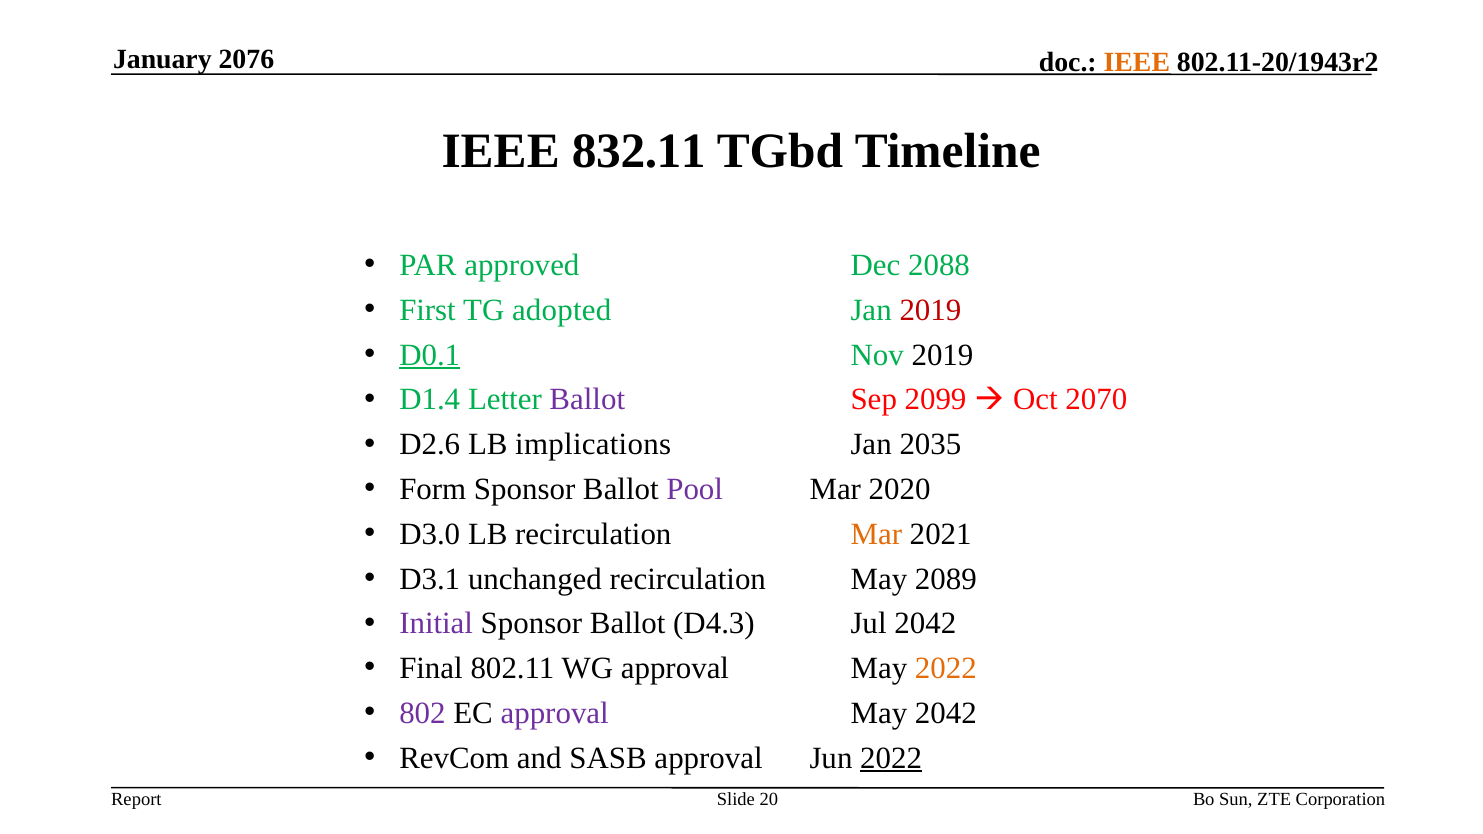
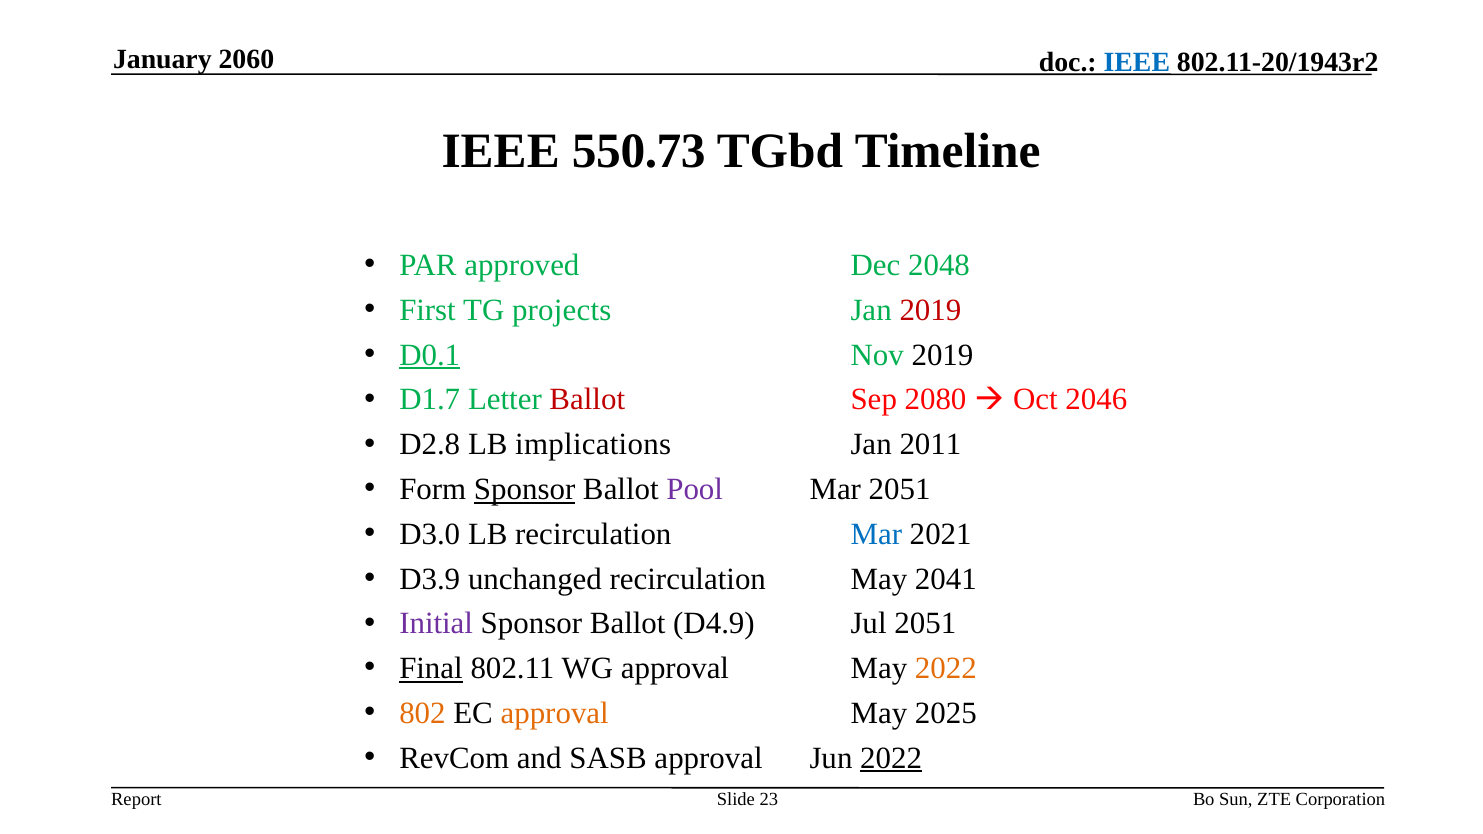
2076: 2076 -> 2060 (246, 59)
IEEE colour: orange -> blue (1137, 62)
832.11: 832.11 -> 550.73 (639, 152)
2088: 2088 -> 2048 (939, 265)
adopted: adopted -> projects (562, 310)
D1.4: D1.4 -> D1.7 (430, 400)
Ballot colour: purple -> red (587, 400)
2099: 2099 -> 2080 (936, 400)
2070: 2070 -> 2046 (1096, 400)
D2.6: D2.6 -> D2.8 (430, 445)
2035: 2035 -> 2011 (930, 445)
Sponsor underline: none -> present (525, 489)
Mar 2020: 2020 -> 2051 (900, 489)
Mar colour: orange -> blue (876, 534)
D3.1: D3.1 -> D3.9 (430, 579)
2089: 2089 -> 2041 (946, 579)
D4.3: D4.3 -> D4.9 (714, 624)
Jul 2042: 2042 -> 2051 (925, 624)
Final underline: none -> present (431, 669)
802 colour: purple -> orange (422, 713)
approval colour: purple -> orange (555, 713)
May 2042: 2042 -> 2025 (946, 713)
20: 20 -> 23 (769, 800)
